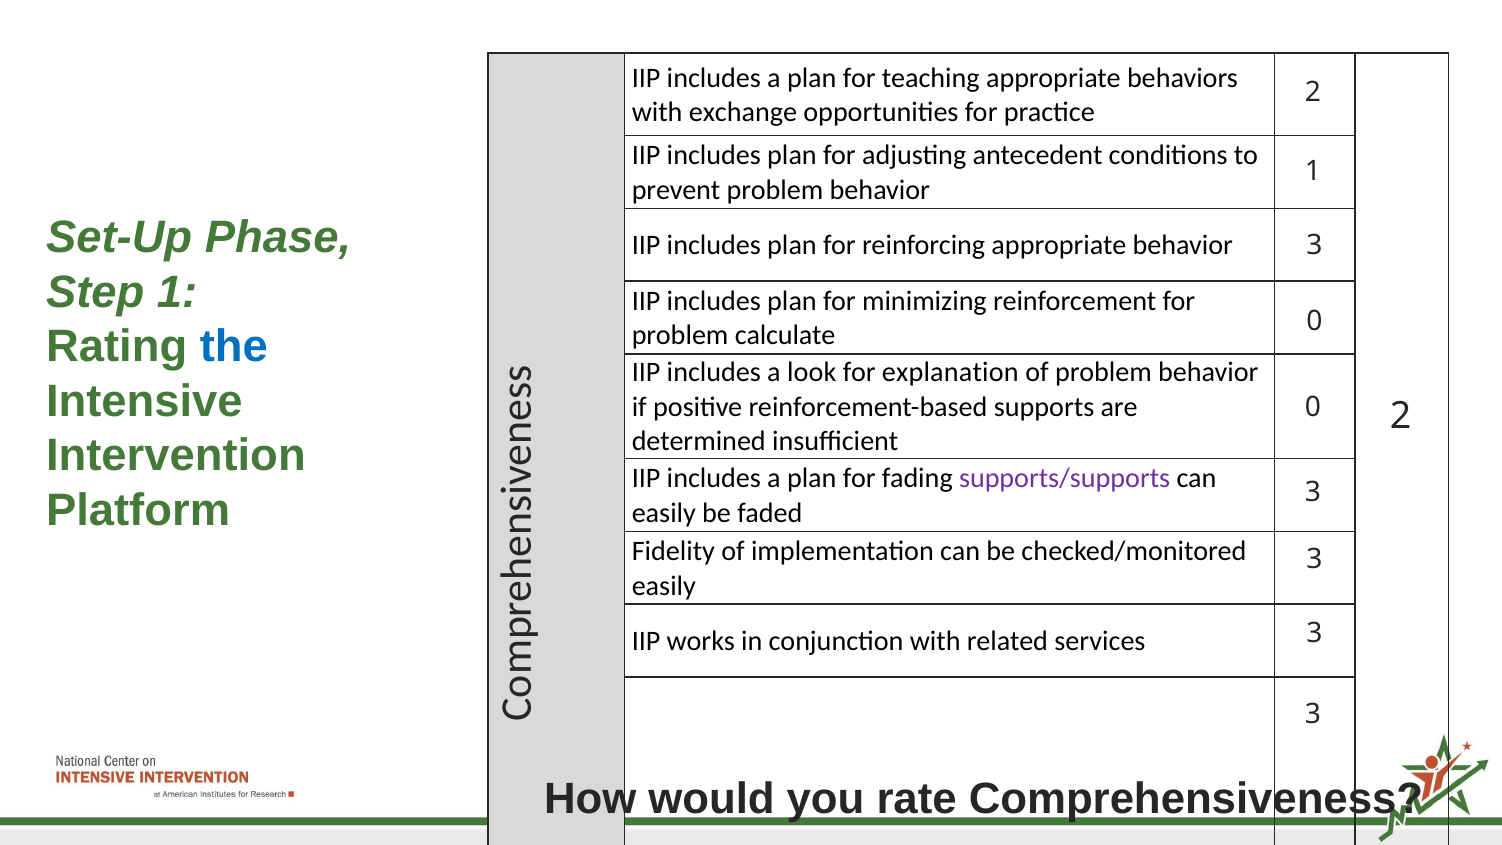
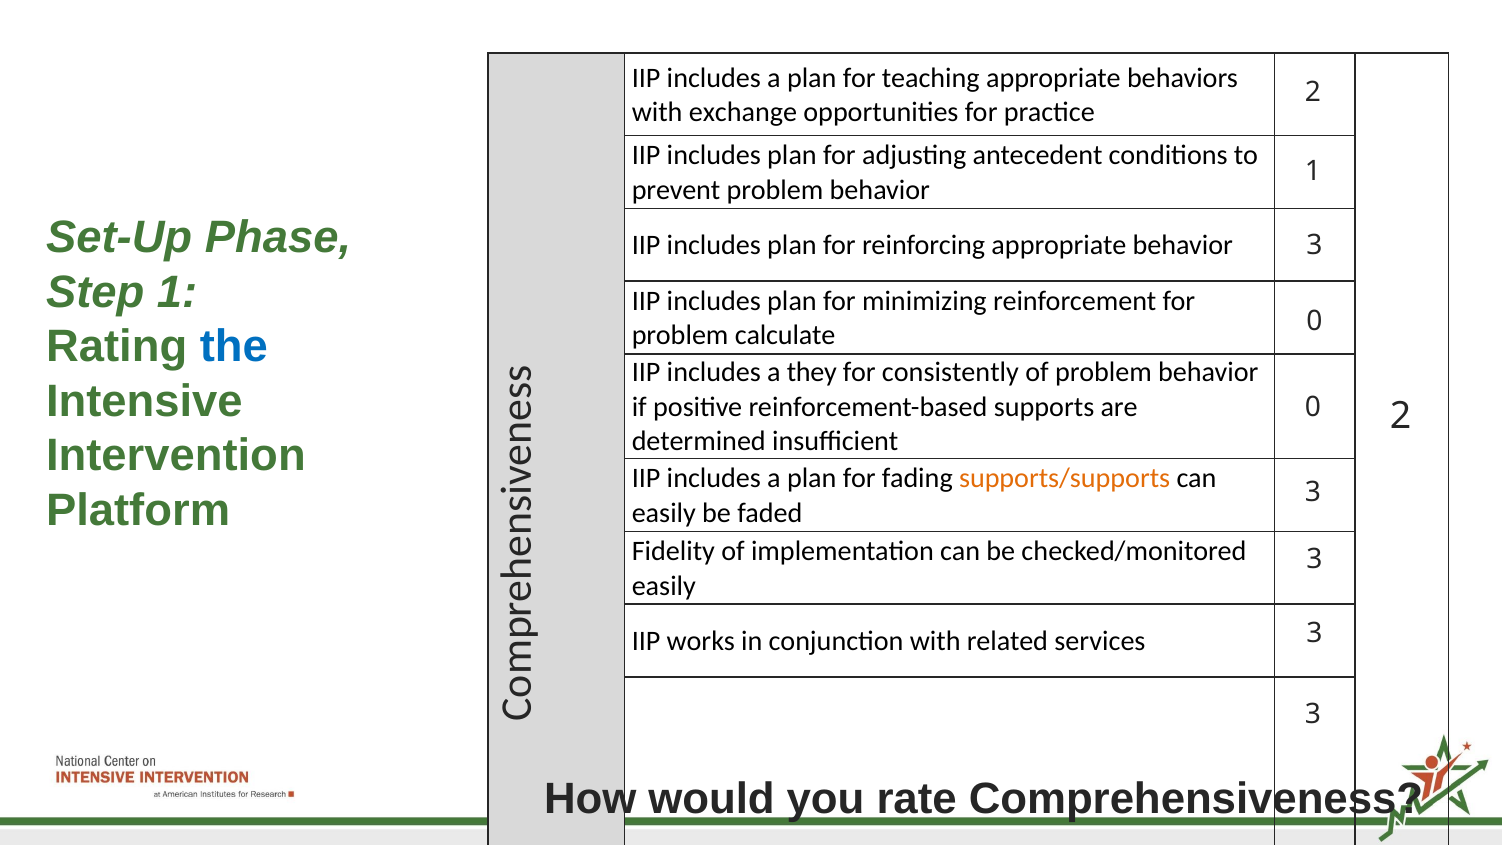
look: look -> they (812, 373)
explanation: explanation -> consistently (950, 373)
supports/supports colour: purple -> orange (1065, 478)
